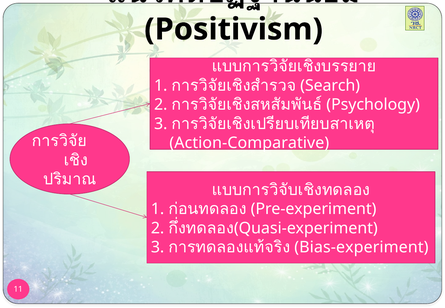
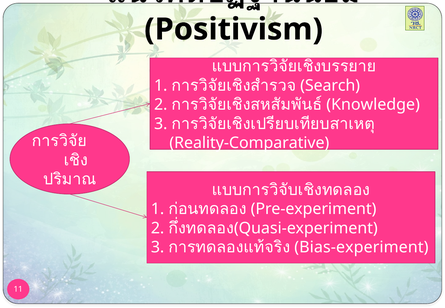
Psychology: Psychology -> Knowledge (373, 105)
Action-Comparative: Action-Comparative -> Reality-Comparative (249, 143)
